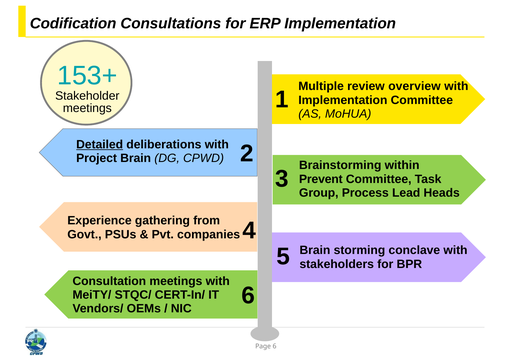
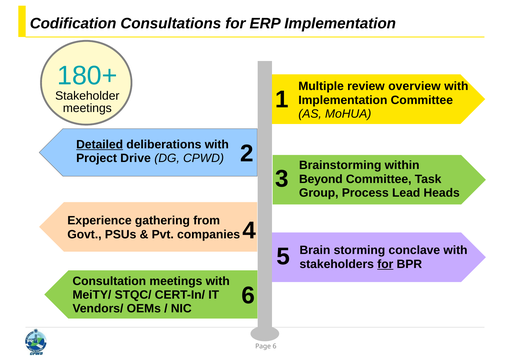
153+: 153+ -> 180+ (87, 76)
Project Brain: Brain -> Drive (136, 158)
Prevent: Prevent -> Beyond (321, 179)
for underline: none -> present (385, 264)
